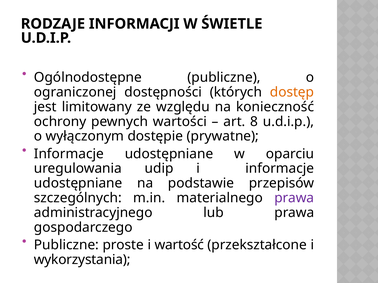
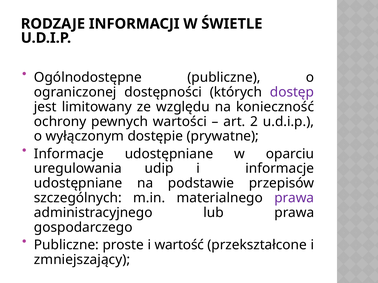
dostęp colour: orange -> purple (292, 92)
8: 8 -> 2 (254, 122)
wykorzystania: wykorzystania -> zmniejszający (82, 260)
